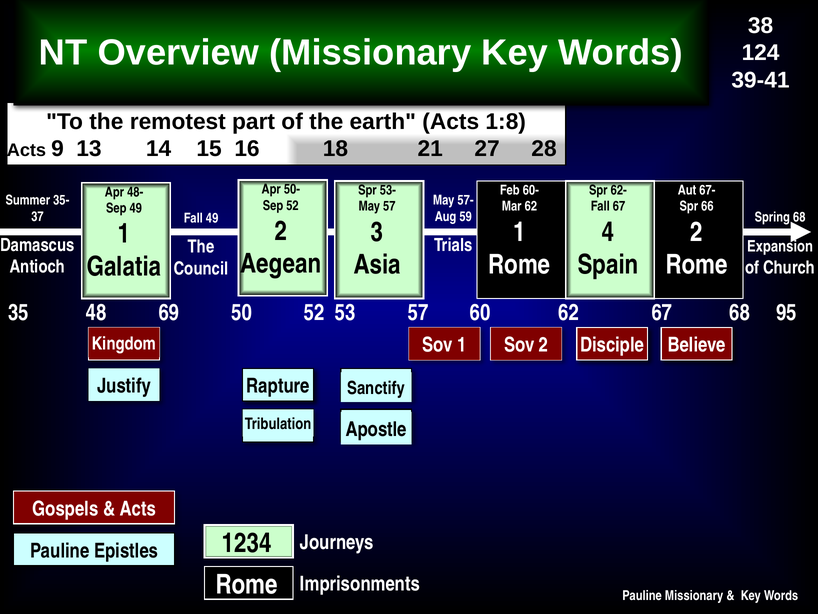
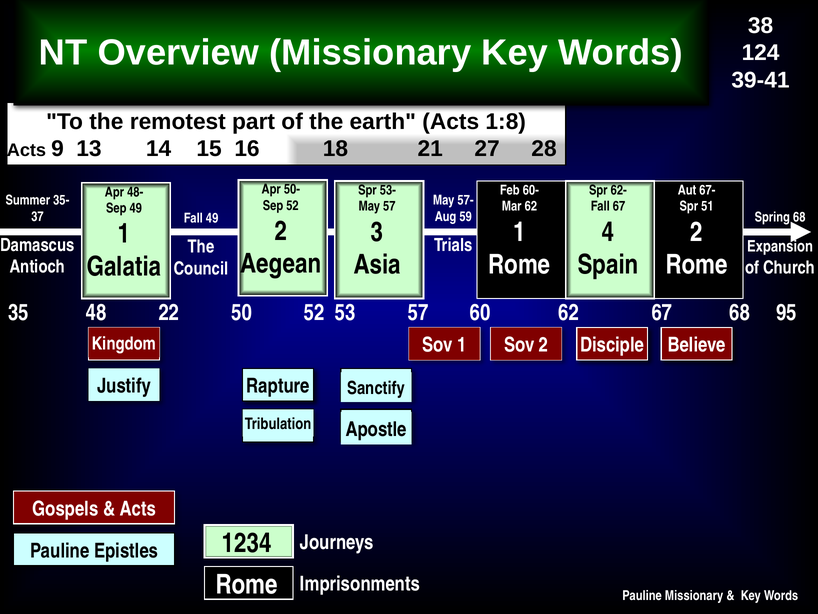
66: 66 -> 51 (707, 206)
69: 69 -> 22 (169, 312)
